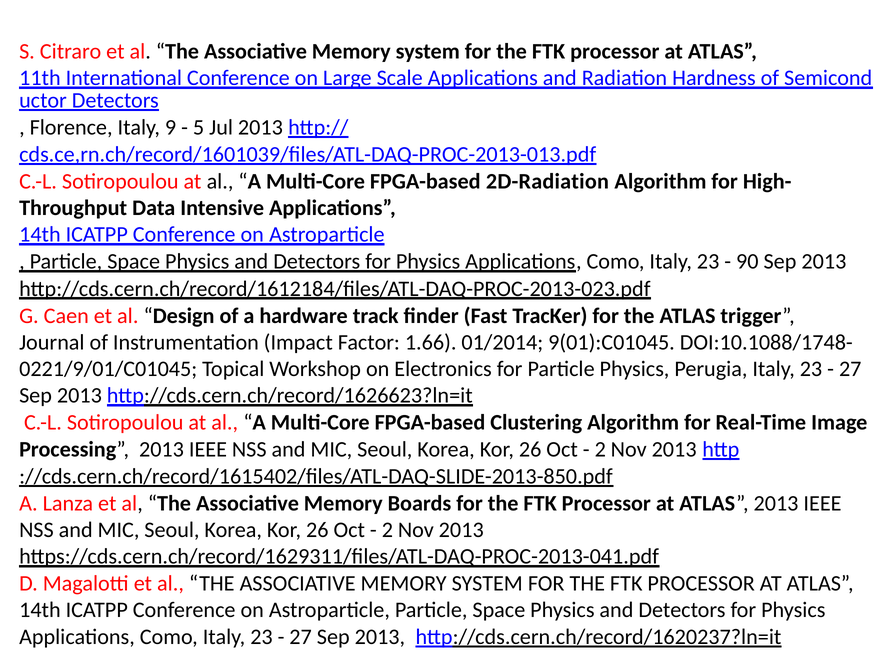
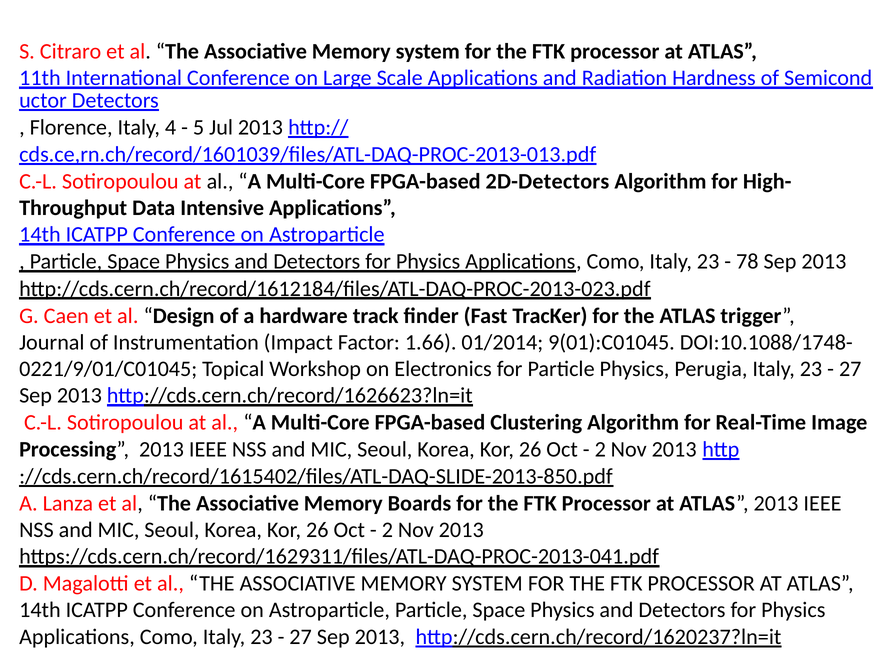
9: 9 -> 4 (171, 127)
2D-Radiation: 2D-Radiation -> 2D-Detectors (547, 181)
90: 90 -> 78 (747, 262)
